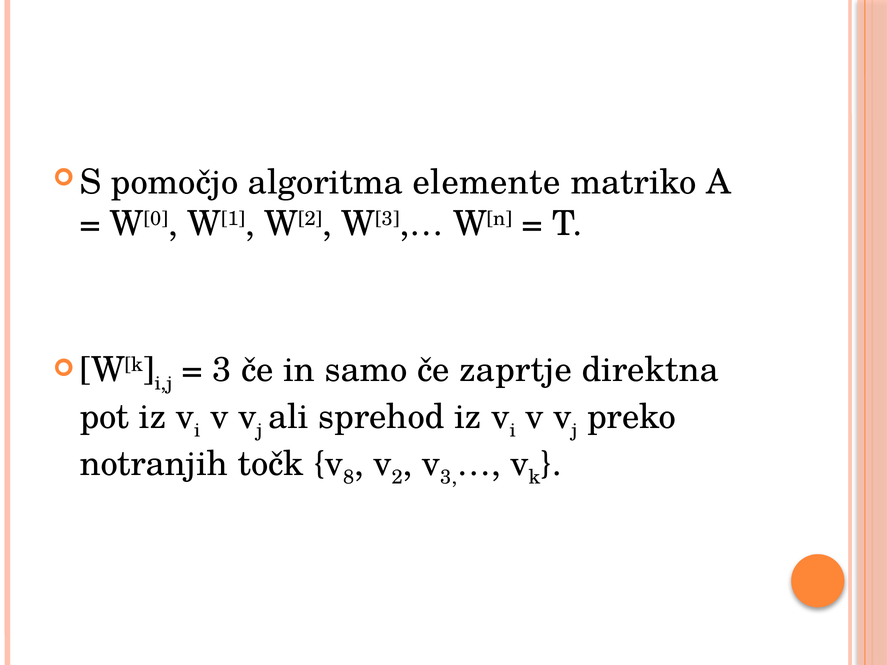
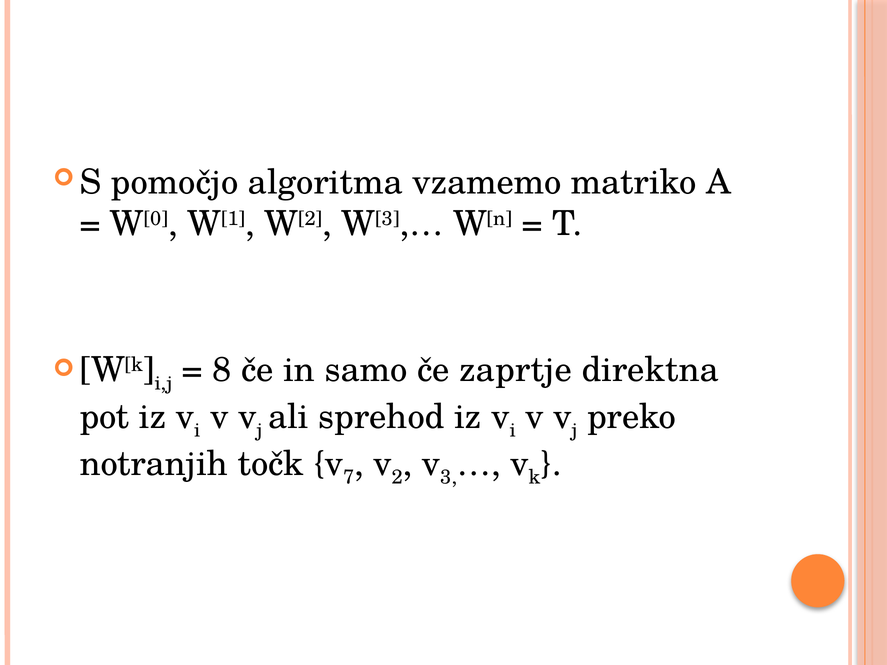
elemente: elemente -> vzamemo (487, 183)
3: 3 -> 8 (222, 370)
8: 8 -> 7 (349, 477)
